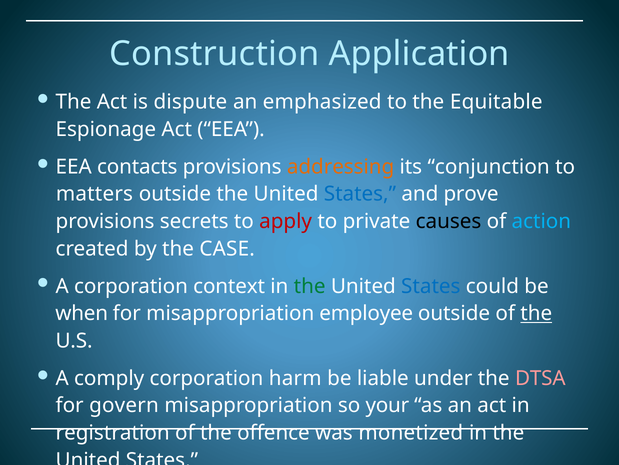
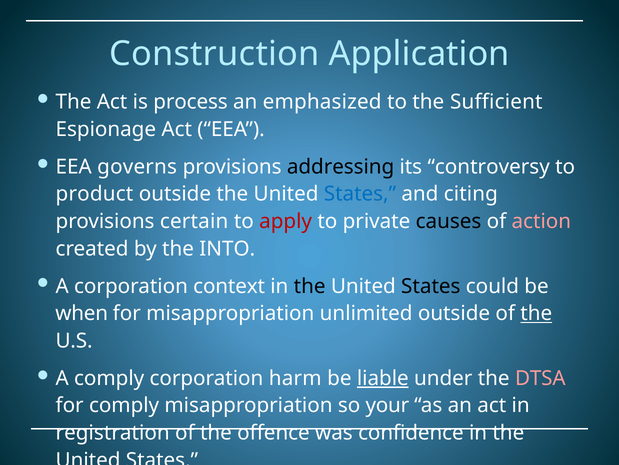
dispute: dispute -> process (191, 102)
Equitable: Equitable -> Sufficient (496, 102)
contacts: contacts -> governs (137, 167)
addressing colour: orange -> black (341, 167)
conjunction: conjunction -> controversy (489, 167)
matters: matters -> product (94, 194)
prove: prove -> citing (471, 194)
secrets: secrets -> certain (194, 221)
action colour: light blue -> pink (541, 221)
CASE: CASE -> INTO (227, 248)
the colour: green -> black (310, 286)
States colour: blue -> black (431, 286)
employee: employee -> unlimited (366, 313)
liable underline: none -> present (383, 378)
for govern: govern -> comply (124, 405)
monetized: monetized -> confidence (411, 432)
